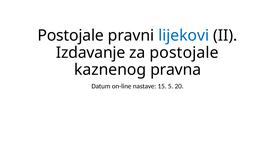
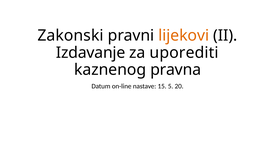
Postojale: Postojale -> Zakonski (71, 36)
lijekovi colour: blue -> orange (184, 36)
za postojale: postojale -> uporediti (184, 53)
